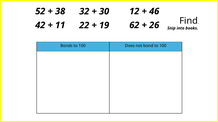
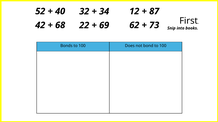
38: 38 -> 40 (60, 11)
46: 46 -> 87 (154, 11)
30: 30 -> 34 (104, 11)
Find: Find -> First (189, 21)
11: 11 -> 68 (60, 25)
26: 26 -> 73 (154, 25)
19: 19 -> 69 (104, 25)
